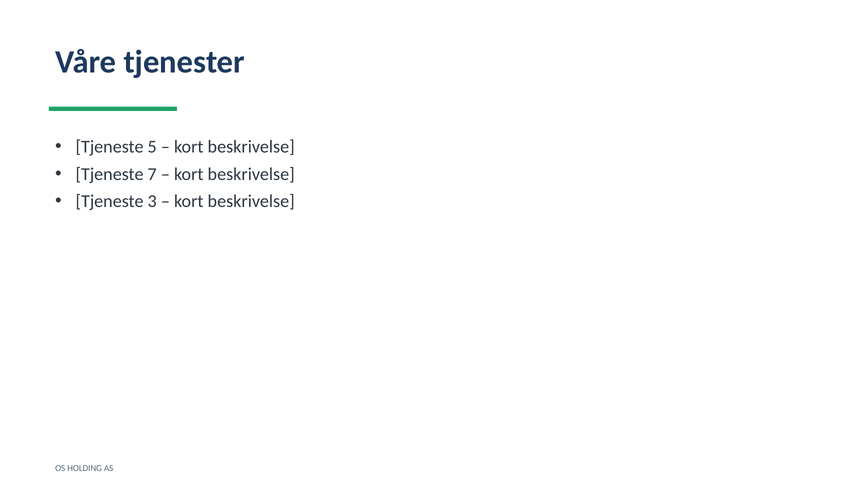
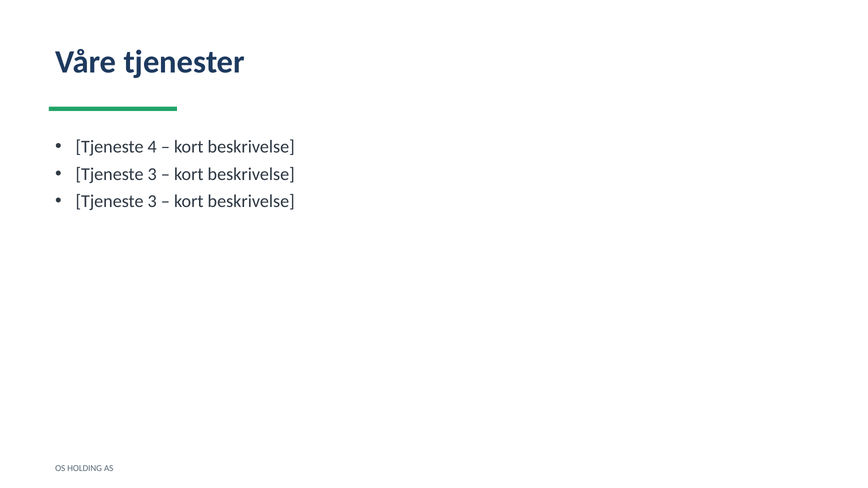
5: 5 -> 4 (152, 147)
7: 7 -> 3 (152, 174)
